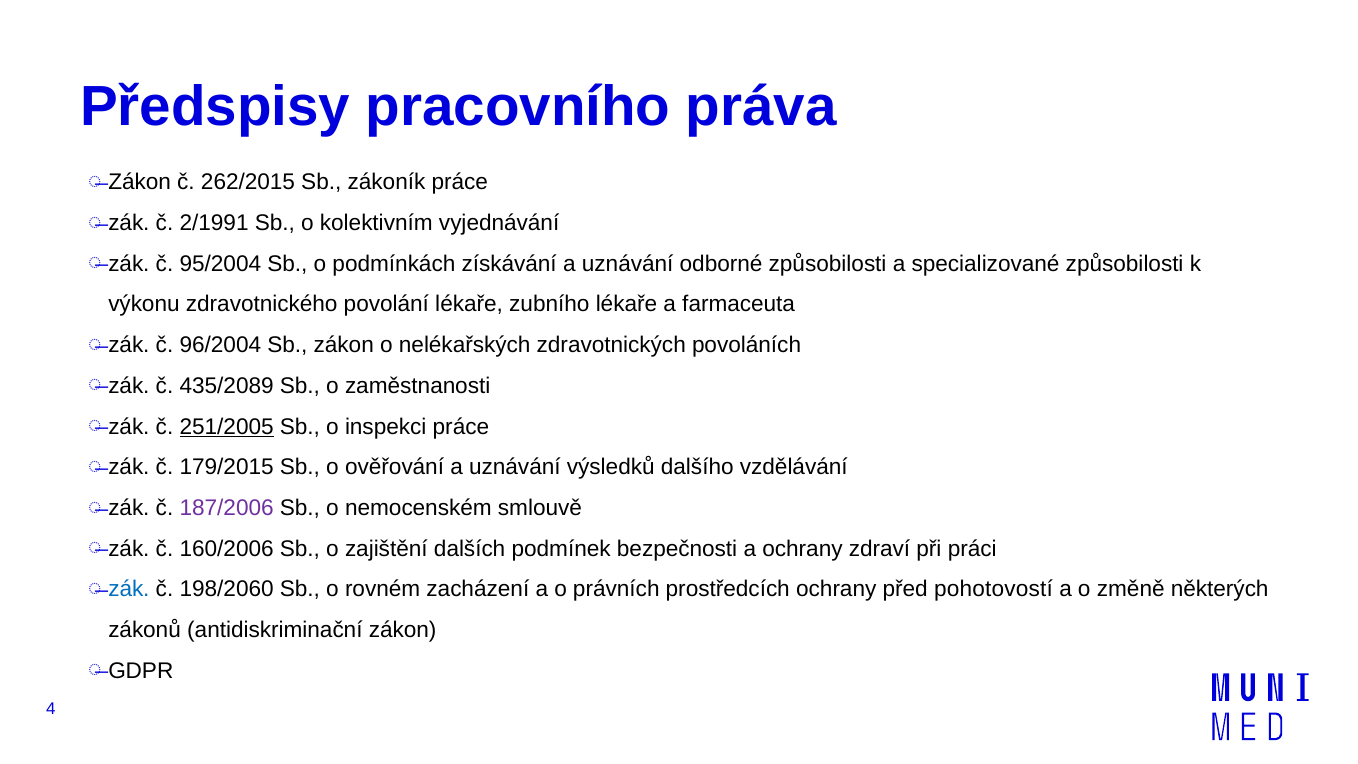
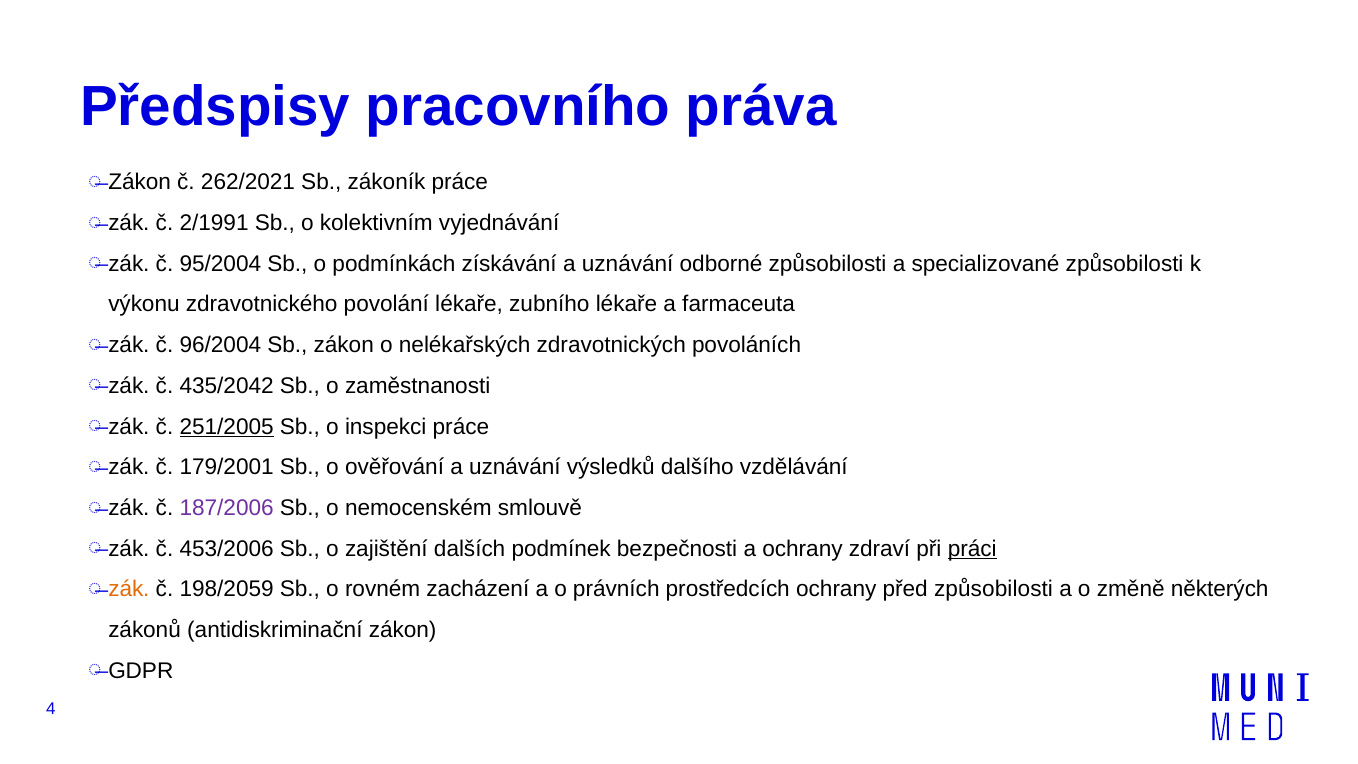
262/2015: 262/2015 -> 262/2021 (248, 182)
435/2089: 435/2089 -> 435/2042 (227, 386)
179/2015: 179/2015 -> 179/2001 (227, 467)
160/2006: 160/2006 -> 453/2006 (227, 549)
práci underline: none -> present (972, 549)
zák colour: blue -> orange (129, 589)
198/2060: 198/2060 -> 198/2059 (227, 589)
před pohotovostí: pohotovostí -> způsobilosti (994, 589)
